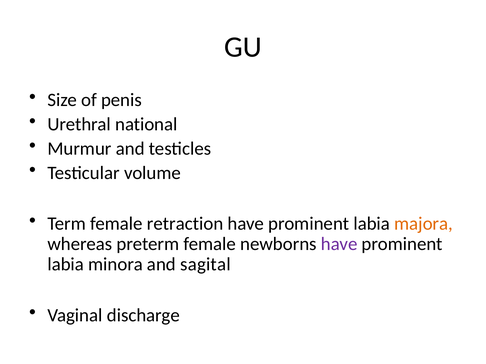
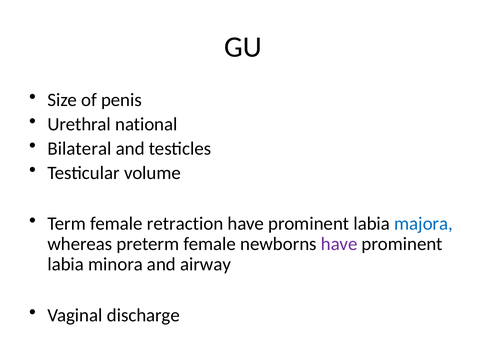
Murmur: Murmur -> Bilateral (79, 149)
majora colour: orange -> blue (424, 224)
sagital: sagital -> airway (206, 265)
